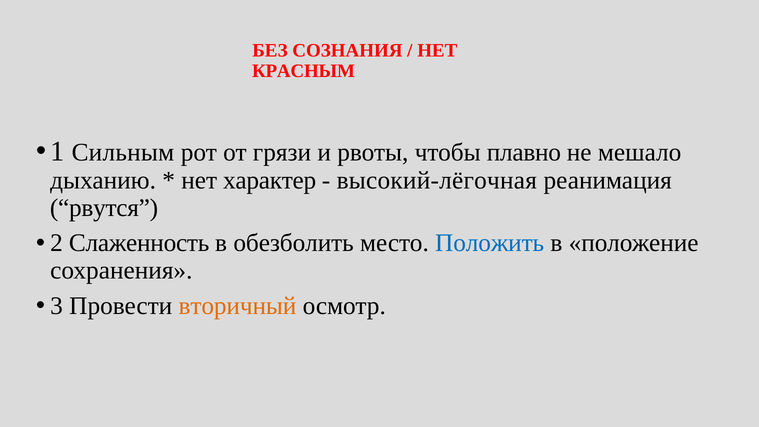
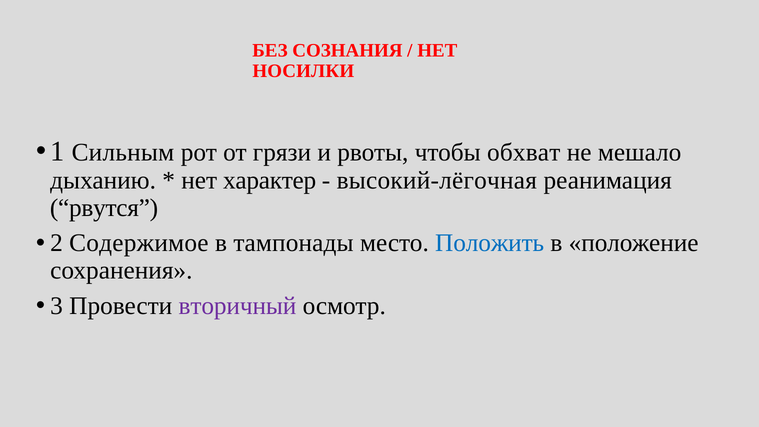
КРАСНЫМ: КРАСНЫМ -> НОСИЛКИ (303, 71)
плавно: плавно -> обхват (524, 152)
Слаженность: Слаженность -> Содержимое (139, 243)
обезболить: обезболить -> тампонады (293, 243)
вторичный colour: orange -> purple (237, 306)
